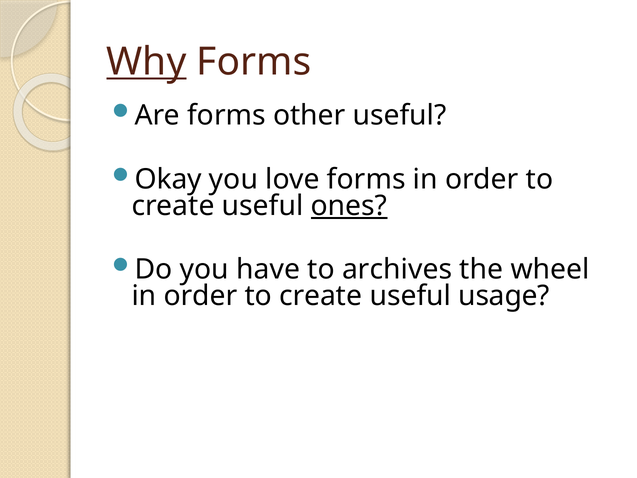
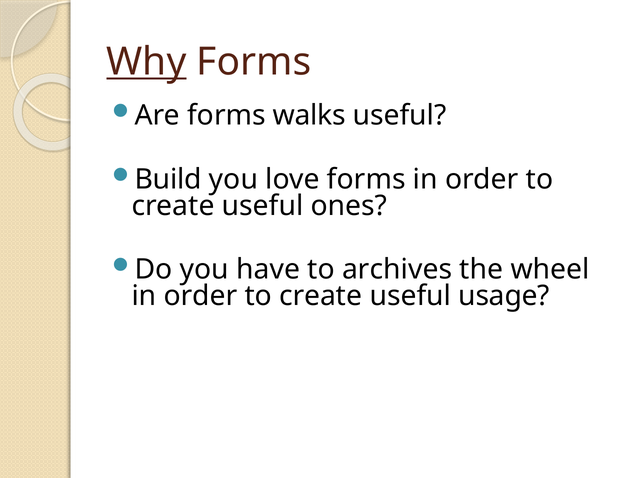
other: other -> walks (309, 116)
Okay: Okay -> Build (168, 179)
ones underline: present -> none (349, 206)
